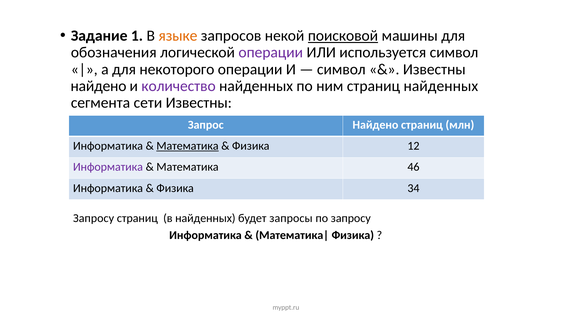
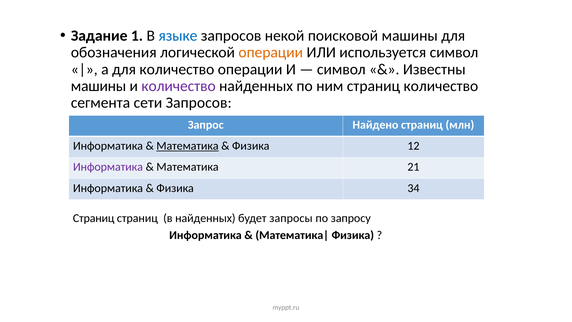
языке colour: orange -> blue (178, 36)
поисковой underline: present -> none (343, 36)
операции colour: purple -> orange (271, 52)
для некоторого: некоторого -> количество (177, 69)
найдено: найдено -> машины (98, 86)
страниц найденных: найденных -> количество (441, 86)
сети Известны: Известны -> Запросов (199, 103)
46: 46 -> 21 (413, 167)
Запросу: Запросу -> Страниц (94, 218)
